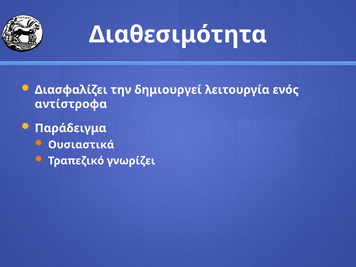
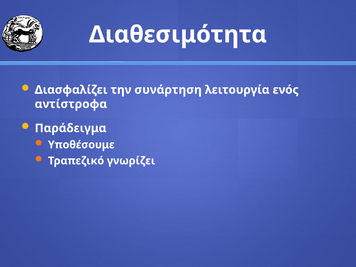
δημιουργεί: δημιουργεί -> συνάρτηση (168, 90)
Ουσιαστικά: Ουσιαστικά -> Υποθέσουμε (81, 145)
